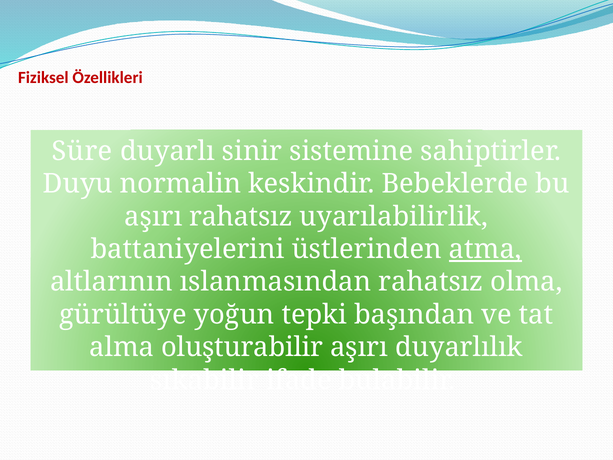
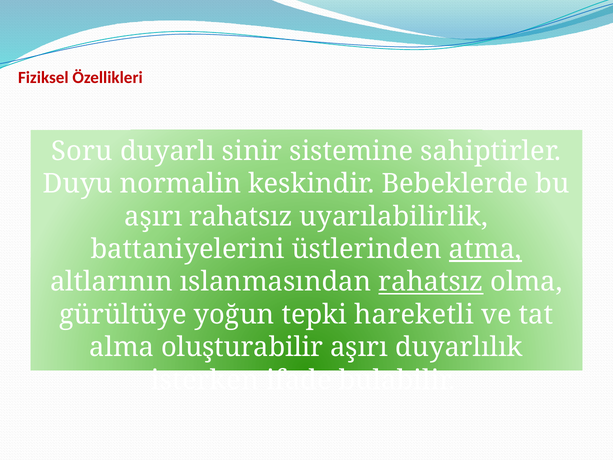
Süre: Süre -> Soru (82, 151)
rahatsız underline: none -> present (431, 282)
başından: başından -> hareketli (414, 315)
sıkabilir: sıkabilir -> isterken (205, 380)
